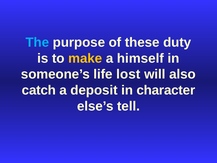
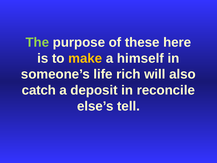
The colour: light blue -> light green (37, 42)
duty: duty -> here (177, 42)
lost: lost -> rich (128, 74)
character: character -> reconcile (166, 90)
